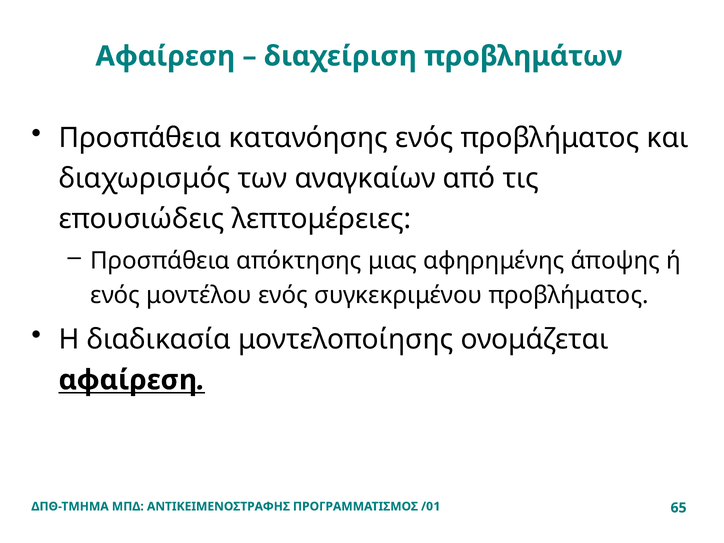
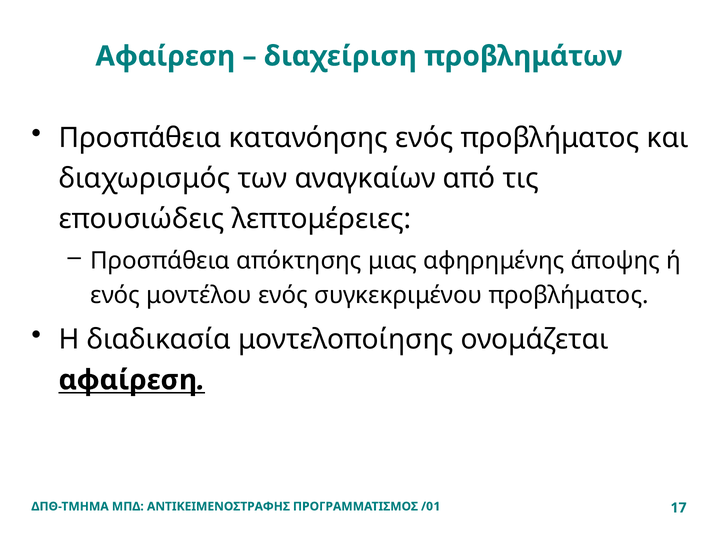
65: 65 -> 17 (679, 508)
